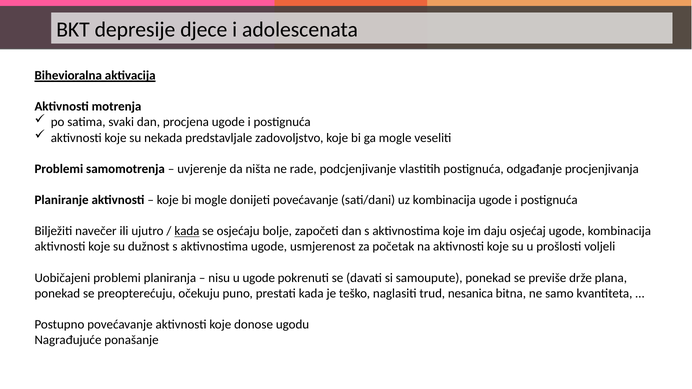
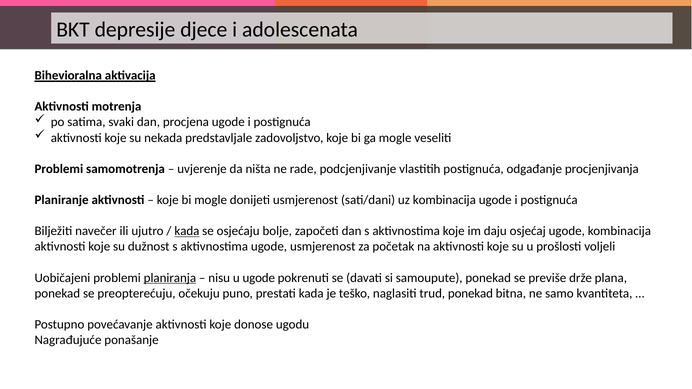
donijeti povećavanje: povećavanje -> usmjerenost (306, 200)
planiranja underline: none -> present (170, 278)
trud nesanica: nesanica -> ponekad (470, 294)
